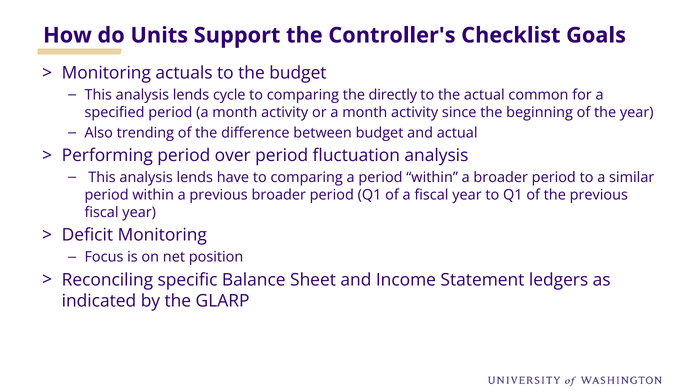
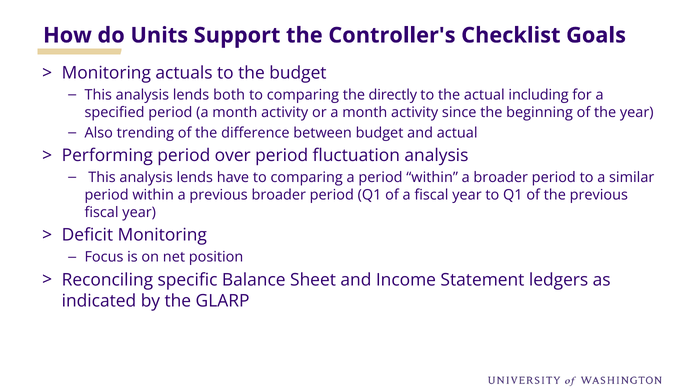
cycle: cycle -> both (229, 95)
common: common -> including (539, 95)
